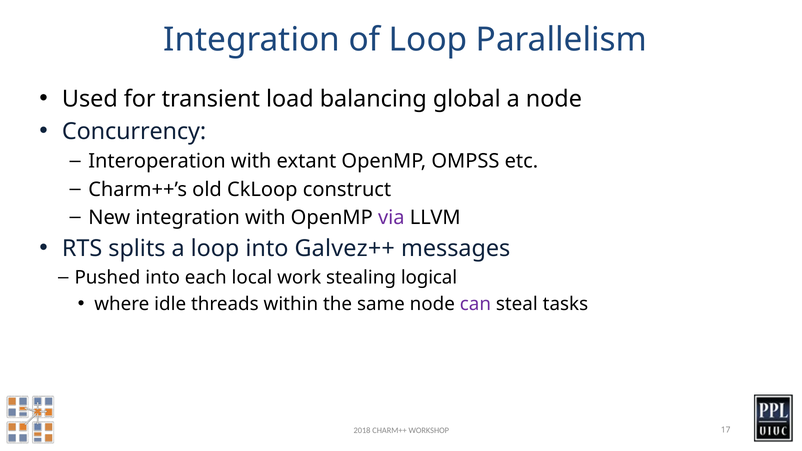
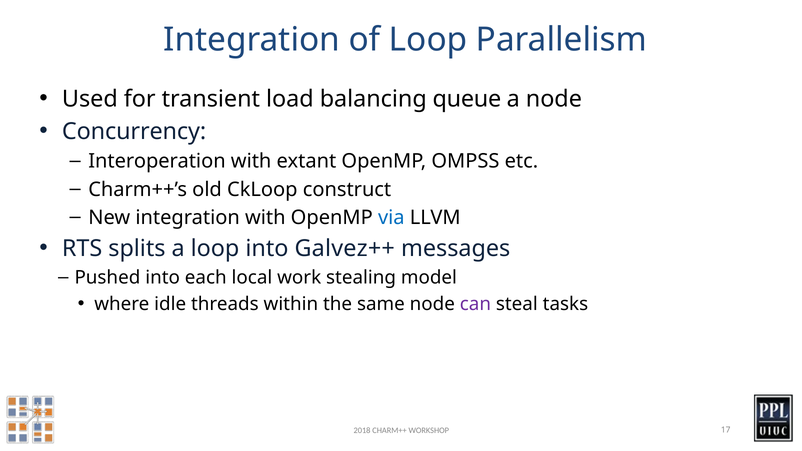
global: global -> queue (467, 99)
via colour: purple -> blue (391, 217)
logical: logical -> model (429, 278)
